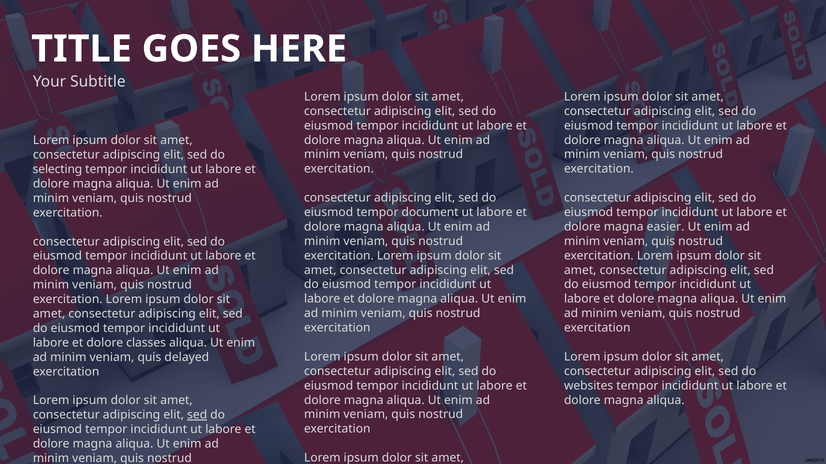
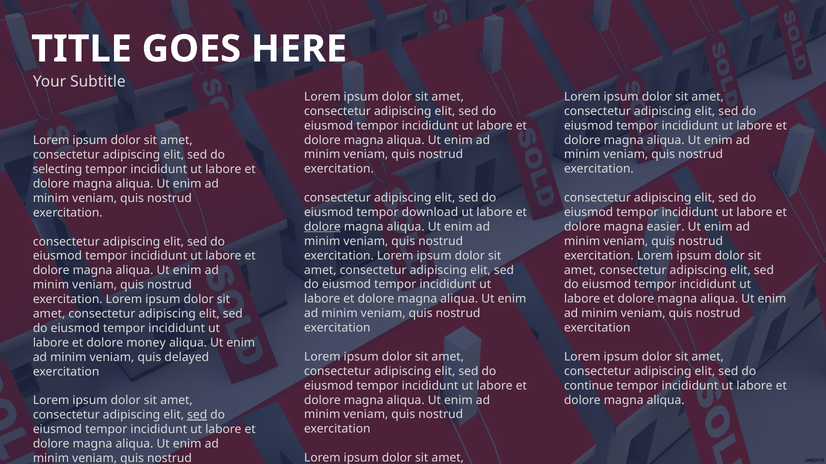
document: document -> download (430, 213)
dolore underline: none -> present (322, 227)
classes: classes -> money (146, 343)
websites: websites -> continue (589, 386)
